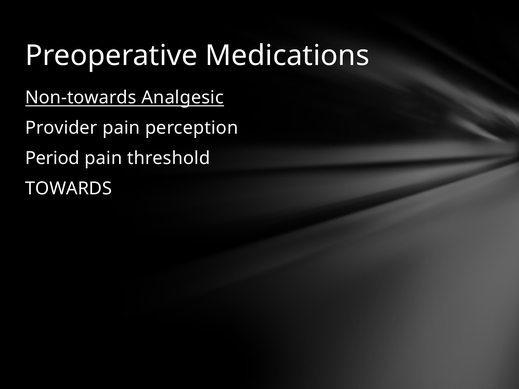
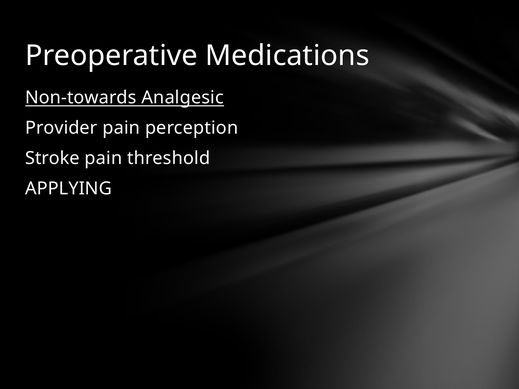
Period: Period -> Stroke (52, 158)
TOWARDS: TOWARDS -> APPLYING (69, 189)
